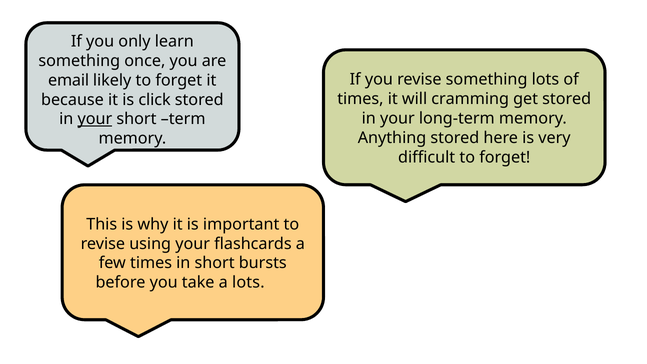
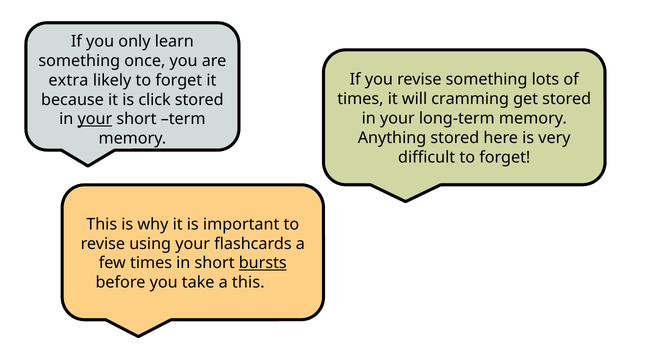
email: email -> extra (68, 80)
bursts underline: none -> present (263, 263)
a lots: lots -> this (248, 282)
